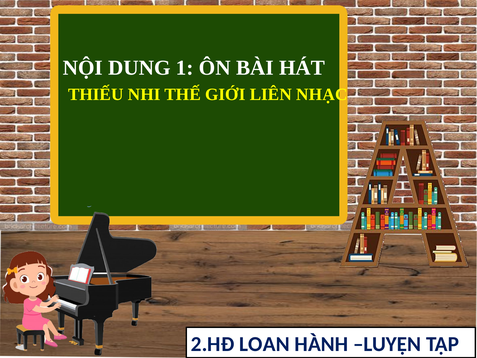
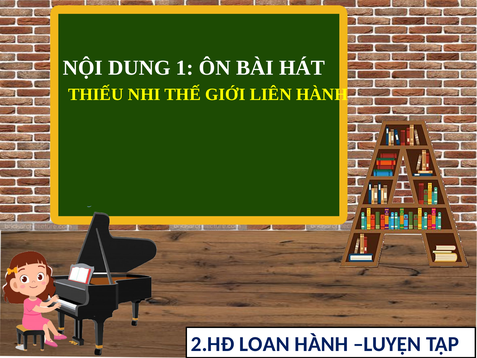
LIÊN NHẠC: NHẠC -> HÀNH (322, 94)
